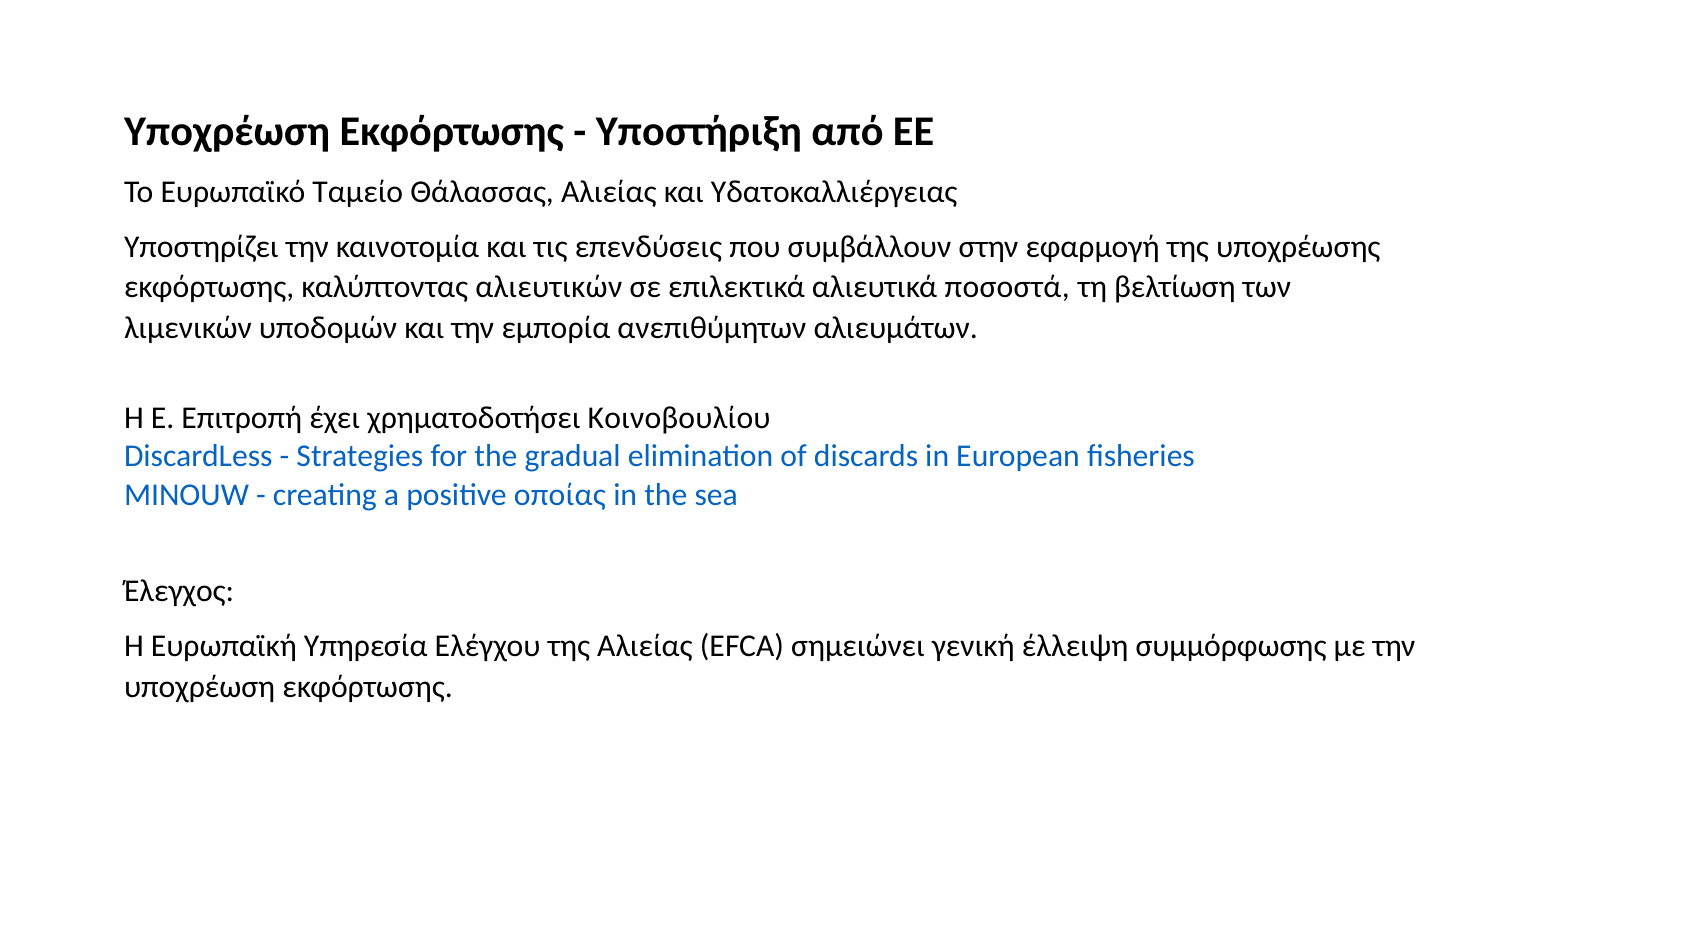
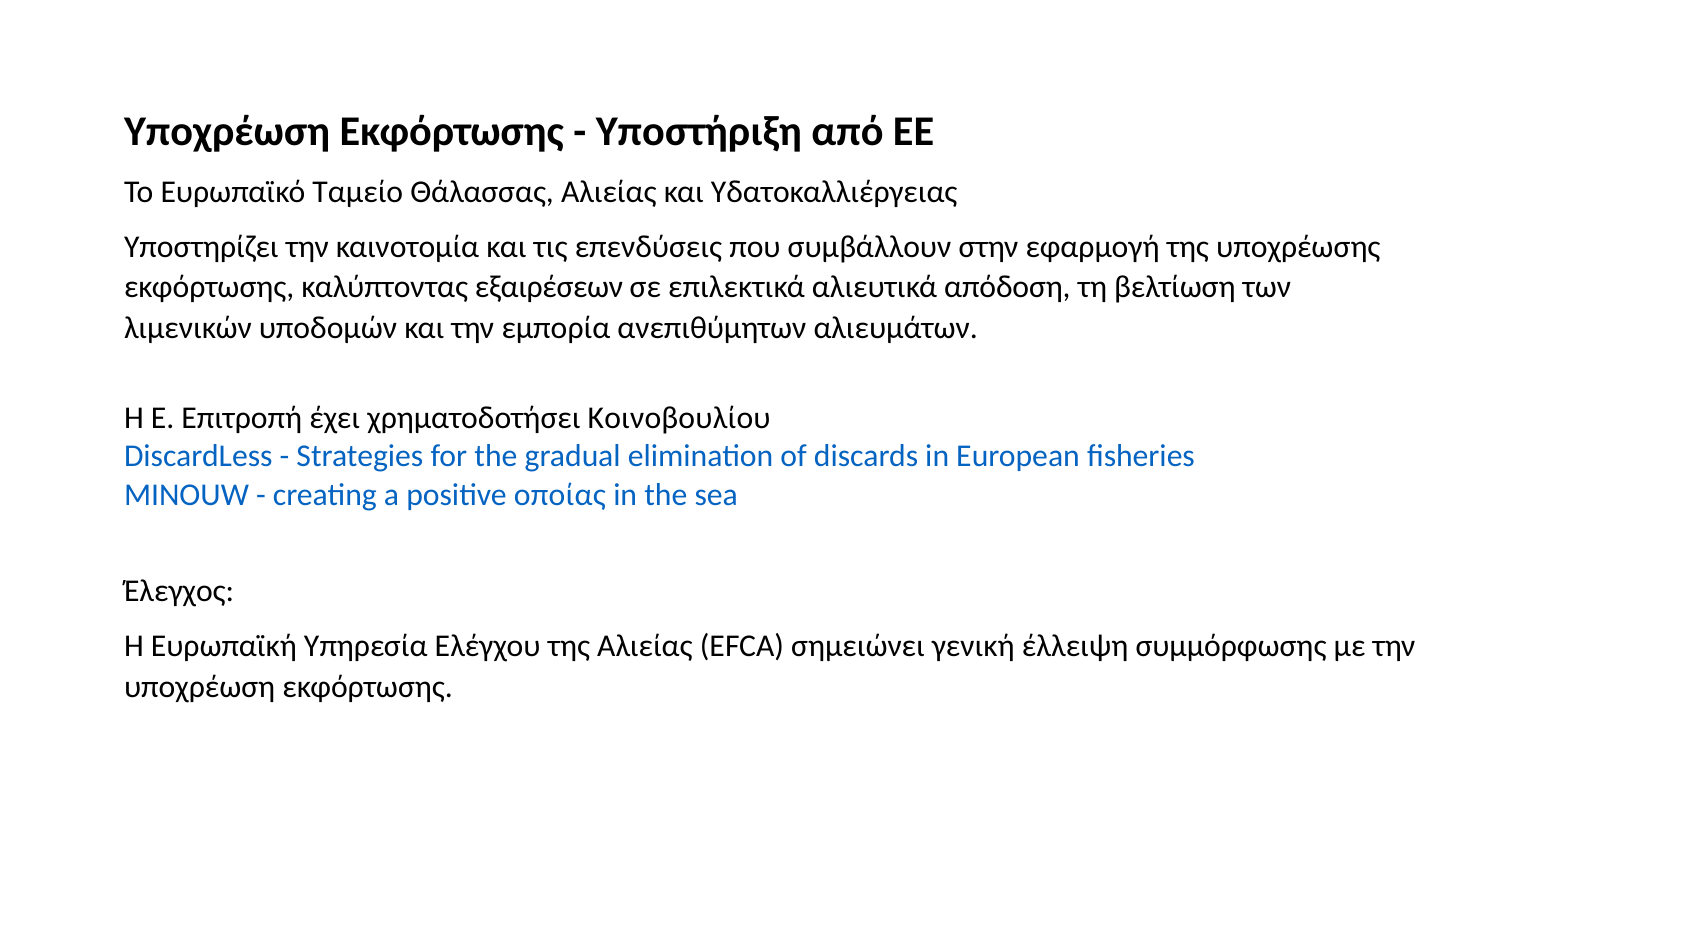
αλιευτικών: αλιευτικών -> εξαιρέσεων (549, 288)
ποσοστά: ποσοστά -> απόδοση (1007, 288)
